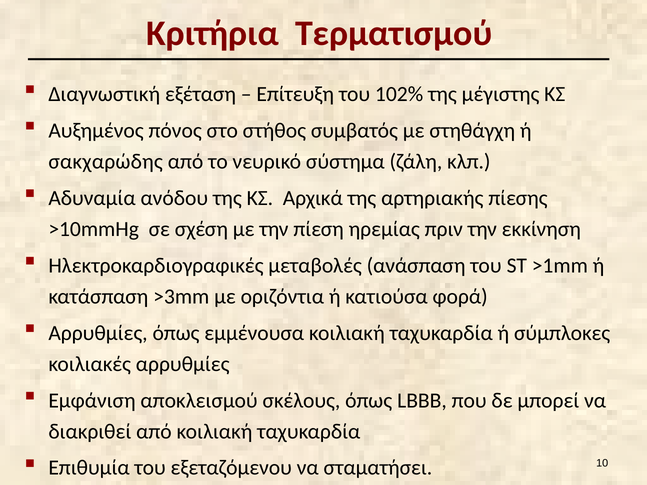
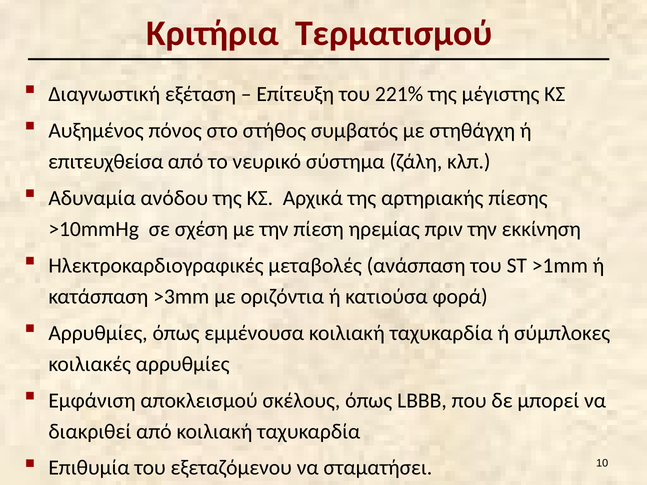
102%: 102% -> 221% (399, 94)
σακχαρώδης: σακχαρώδης -> επιτευχθείσα (106, 162)
